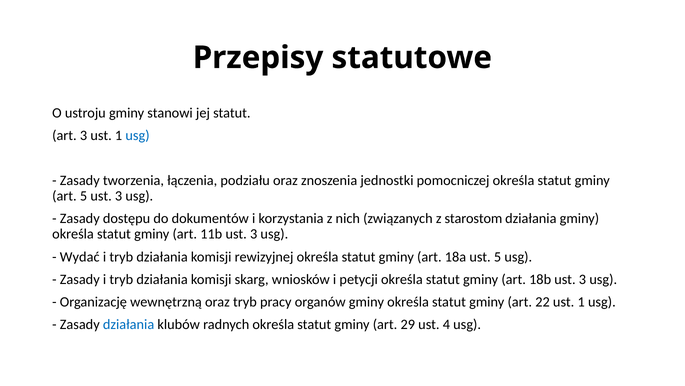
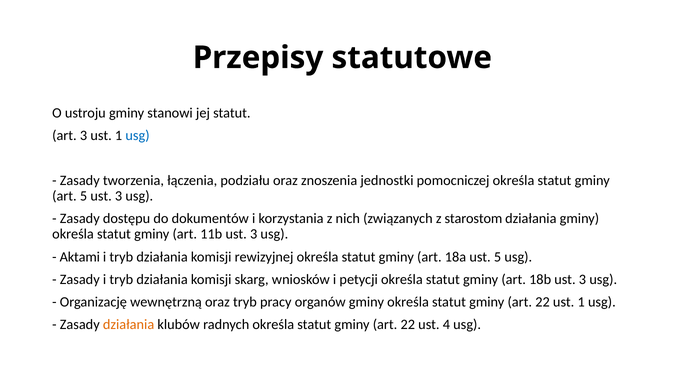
Wydać: Wydać -> Aktami (80, 256)
działania colour: blue -> orange (129, 324)
29: 29 -> 22 (408, 324)
